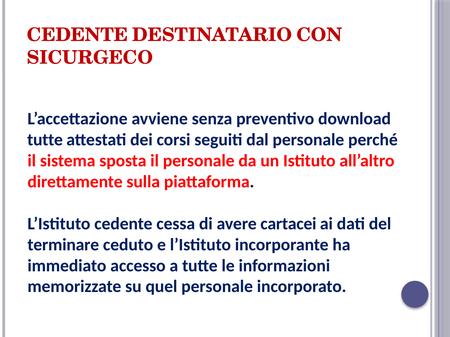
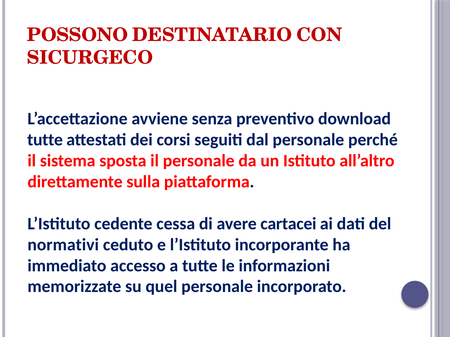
CEDENTE: CEDENTE -> POSSONO (77, 35)
terminare: terminare -> normativi (63, 245)
